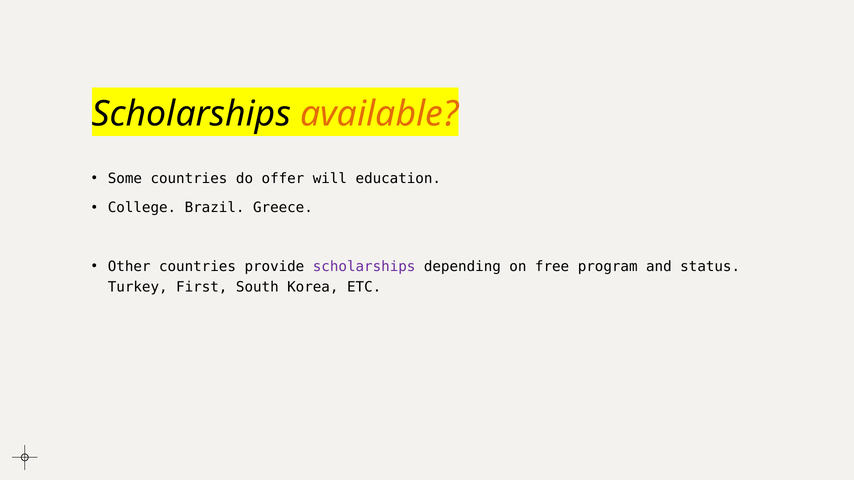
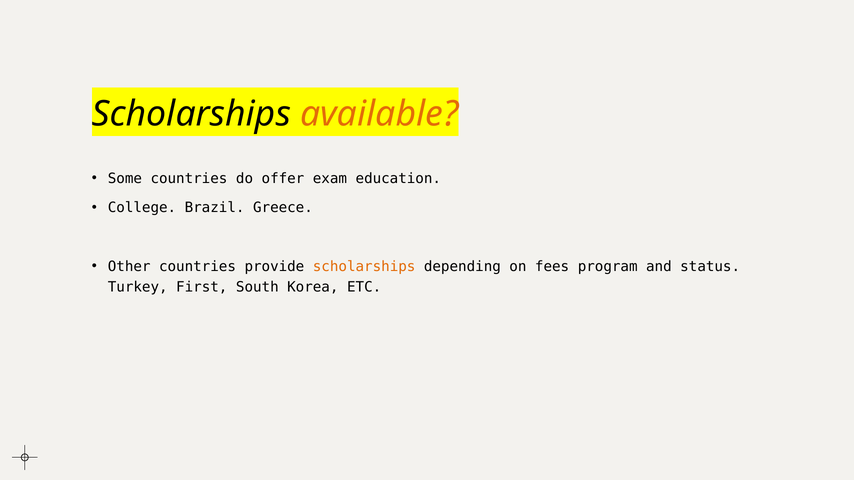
will: will -> exam (330, 179)
scholarships colour: purple -> orange (364, 267)
free: free -> fees (552, 267)
